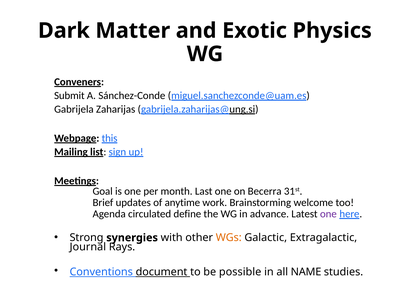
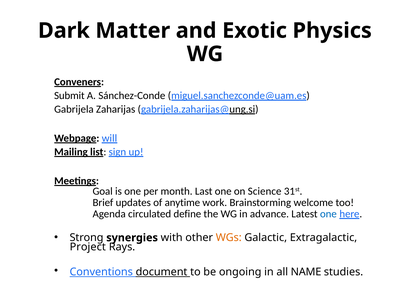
this: this -> will (109, 138)
Becerra: Becerra -> Science (265, 191)
one colour: purple -> blue (328, 214)
Journal: Journal -> Project (88, 247)
possible: possible -> ongoing (240, 272)
